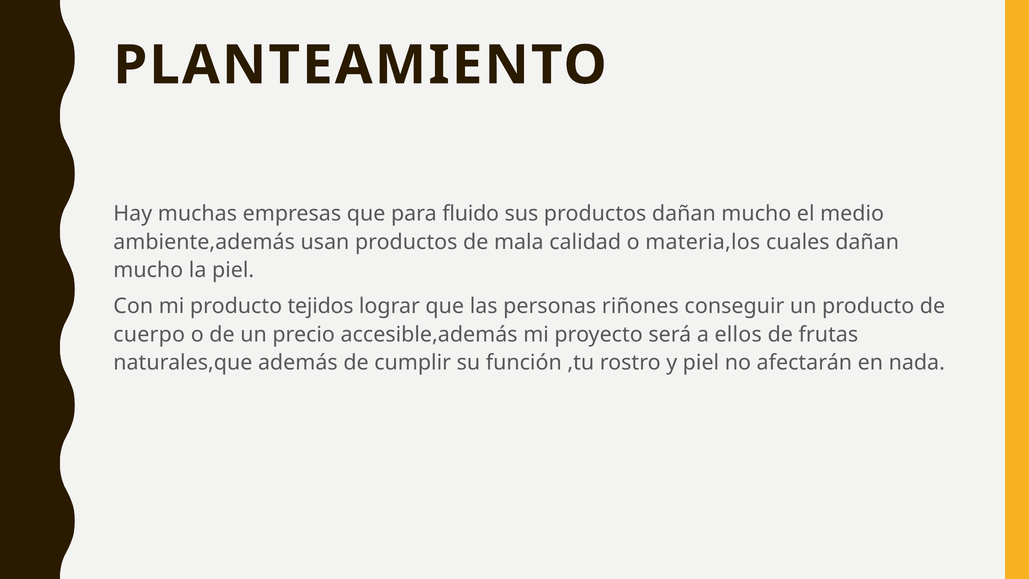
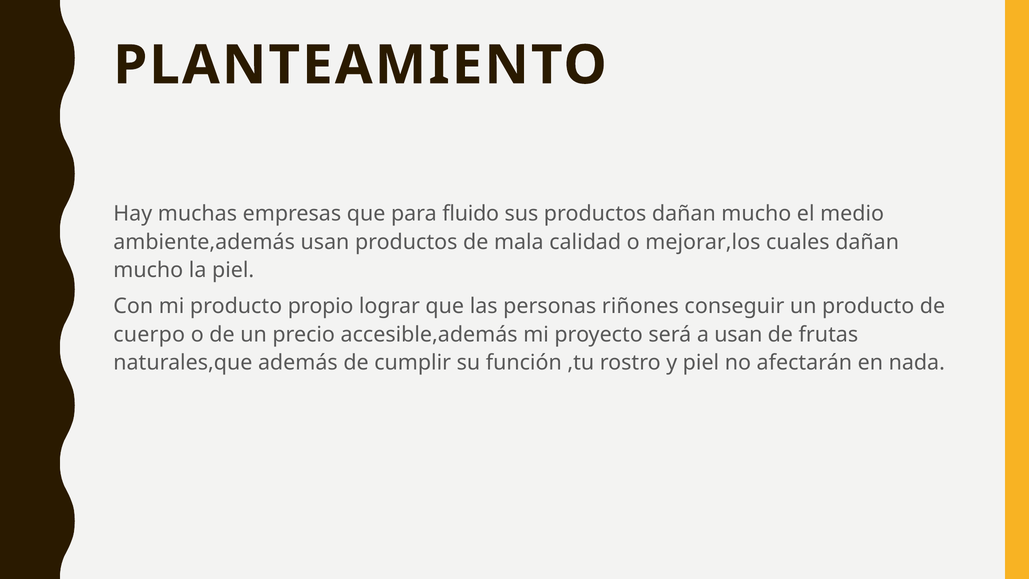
materia,los: materia,los -> mejorar,los (703, 242)
tejidos: tejidos -> propio (321, 306)
a ellos: ellos -> usan (738, 334)
